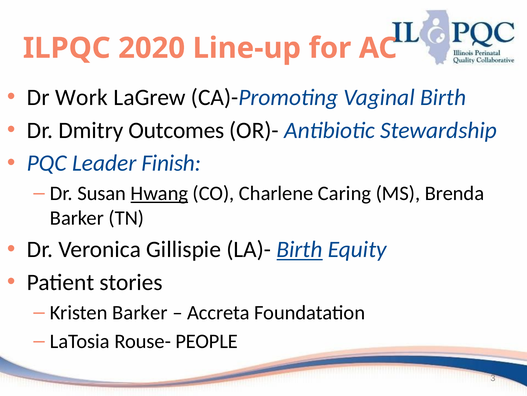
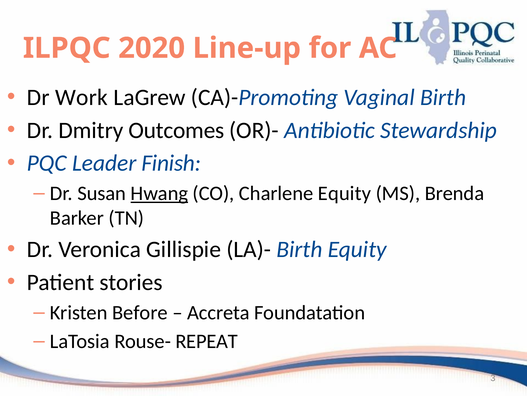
Charlene Caring: Caring -> Equity (344, 193)
Birth underline: present -> none (300, 249)
Kristen Barker: Barker -> Before (140, 312)
PEOPLE: PEOPLE -> REPEAT (207, 341)
